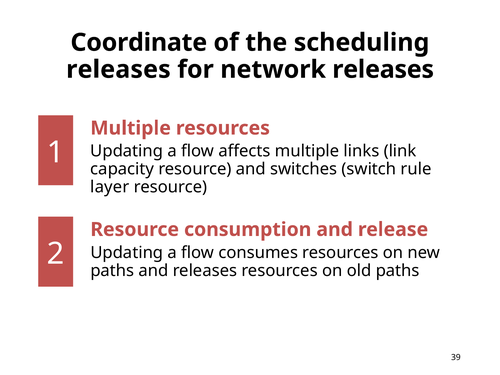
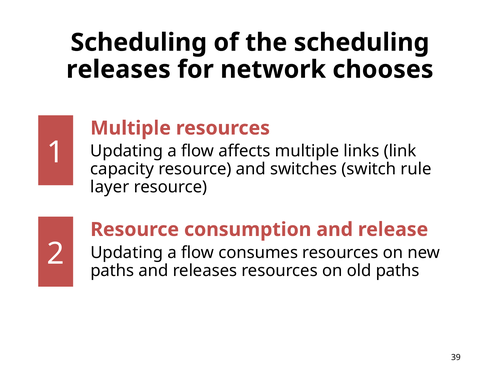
Coordinate: Coordinate -> Scheduling (139, 43)
network releases: releases -> chooses (383, 70)
